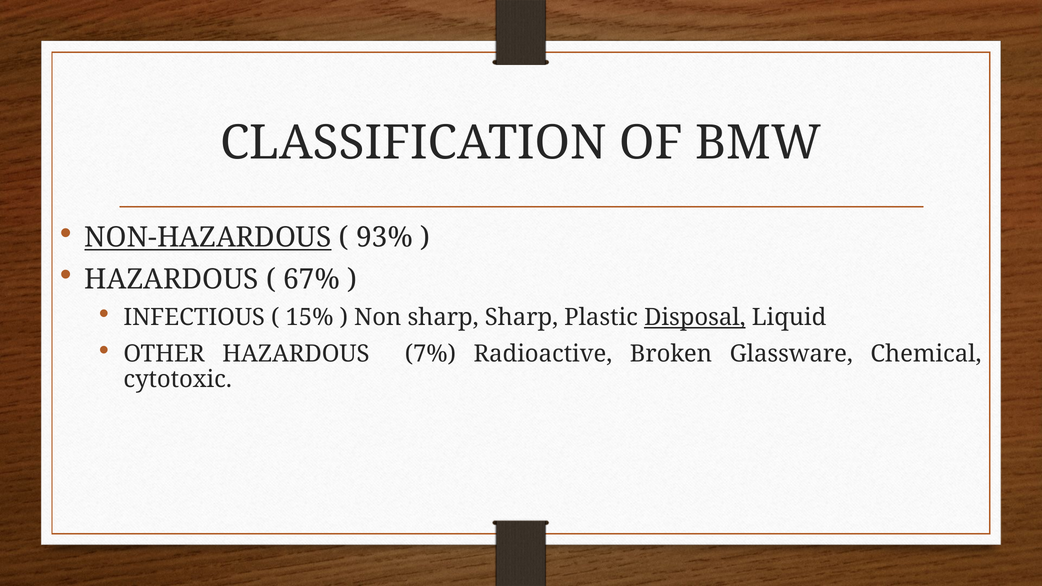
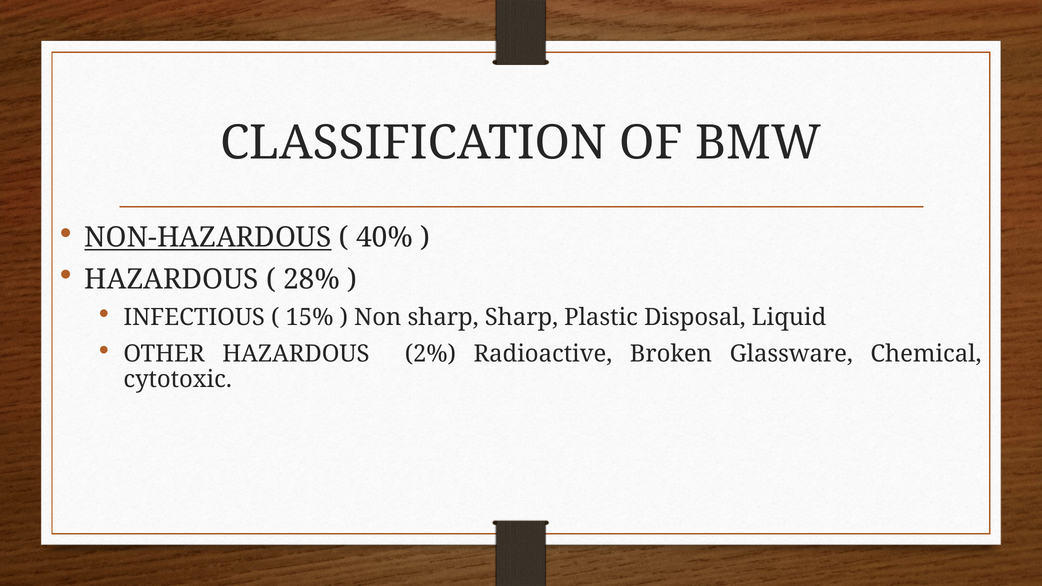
93%: 93% -> 40% (384, 238)
67%: 67% -> 28% (312, 280)
Disposal underline: present -> none (695, 318)
7%: 7% -> 2% (430, 354)
